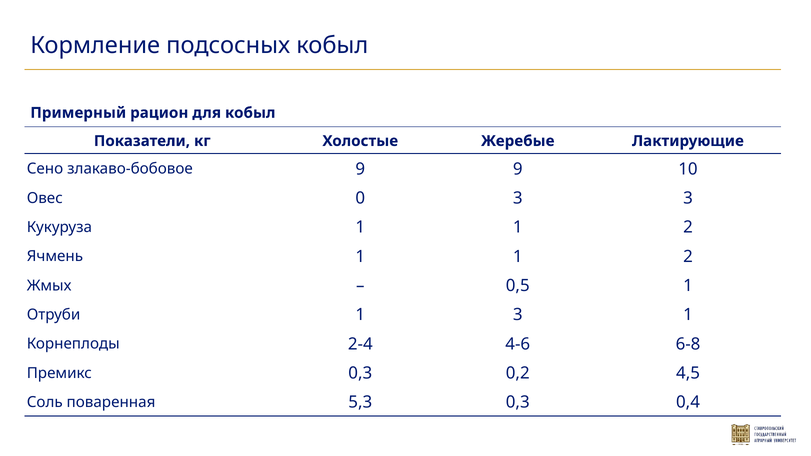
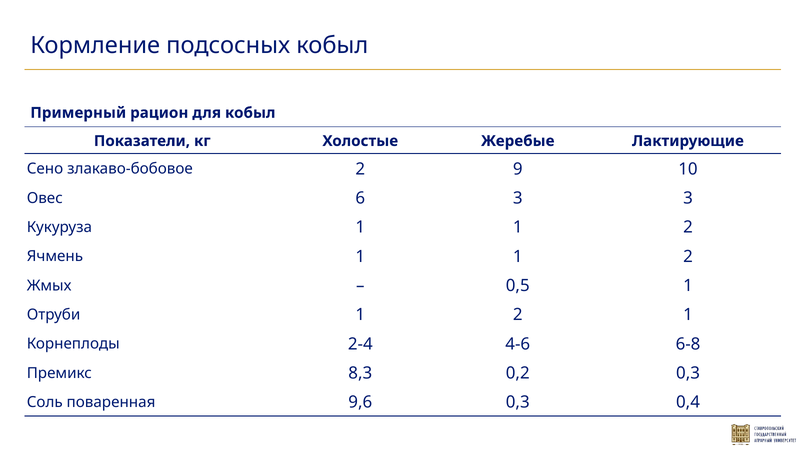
злакаво-бобовое 9: 9 -> 2 (360, 169)
0: 0 -> 6 (360, 198)
Отруби 1 3: 3 -> 2 (518, 315)
Премикс 0,3: 0,3 -> 8,3 (360, 373)
0,2 4,5: 4,5 -> 0,3 (688, 373)
5,3: 5,3 -> 9,6 (360, 402)
